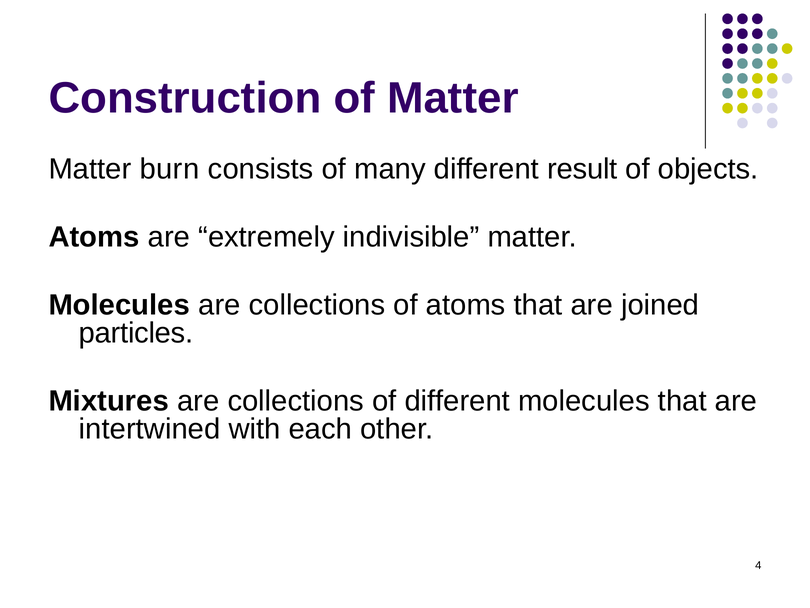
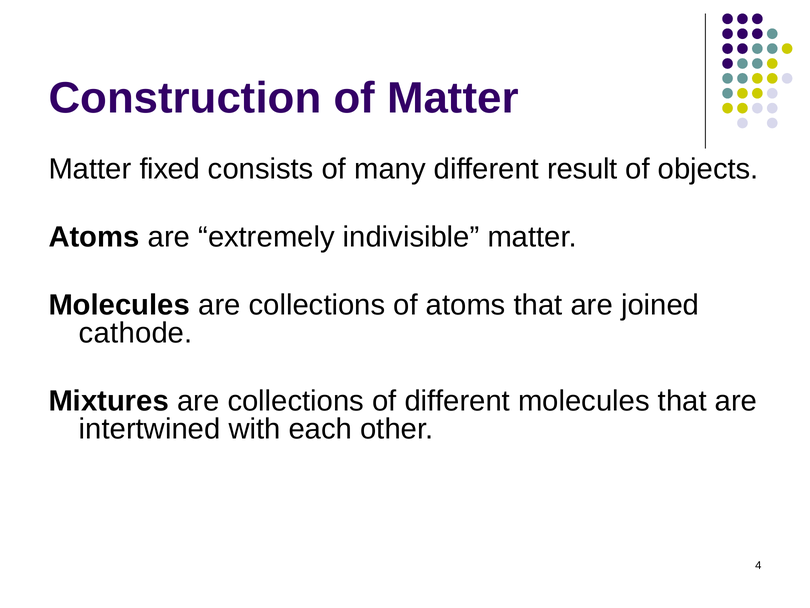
burn: burn -> fixed (170, 169)
particles: particles -> cathode (136, 333)
